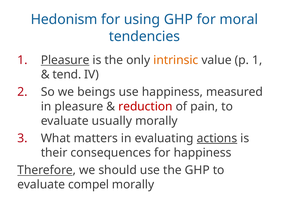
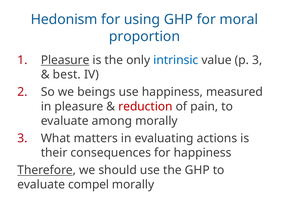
tendencies: tendencies -> proportion (144, 36)
intrinsic colour: orange -> blue (176, 60)
p 1: 1 -> 3 (257, 60)
tend: tend -> best (67, 75)
usually: usually -> among (112, 121)
actions underline: present -> none (217, 138)
